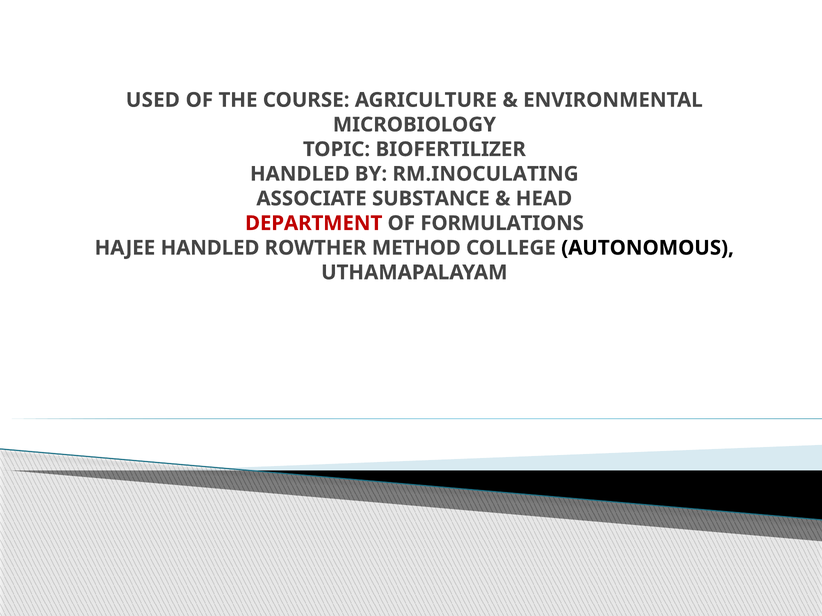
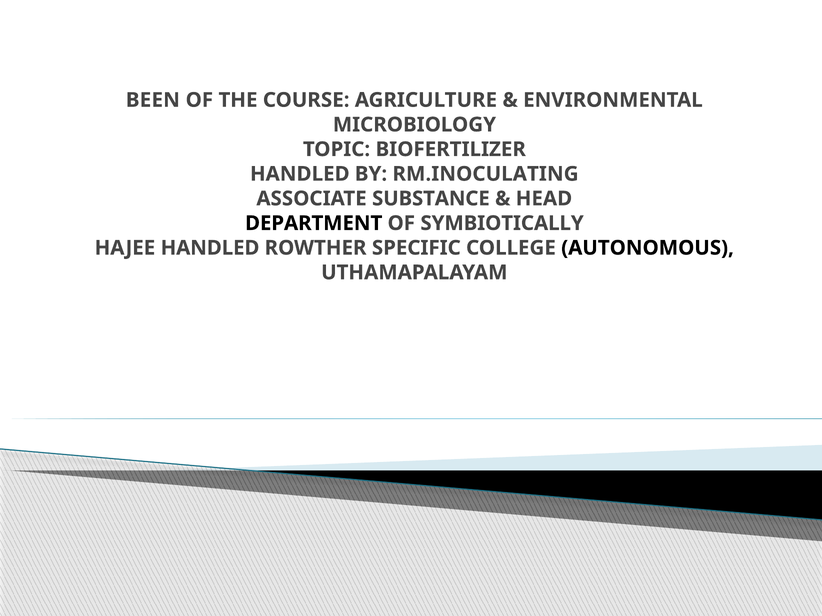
USED: USED -> BEEN (153, 100)
DEPARTMENT colour: red -> black (314, 223)
FORMULATIONS: FORMULATIONS -> SYMBIOTICALLY (502, 223)
METHOD: METHOD -> SPECIFIC (416, 248)
